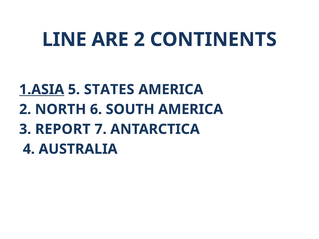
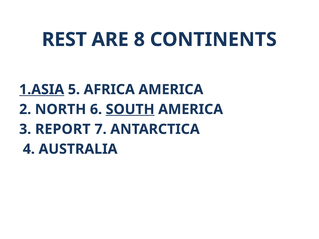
LINE: LINE -> REST (64, 40)
ARE 2: 2 -> 8 (139, 40)
STATES: STATES -> AFRICA (109, 90)
SOUTH underline: none -> present (130, 109)
